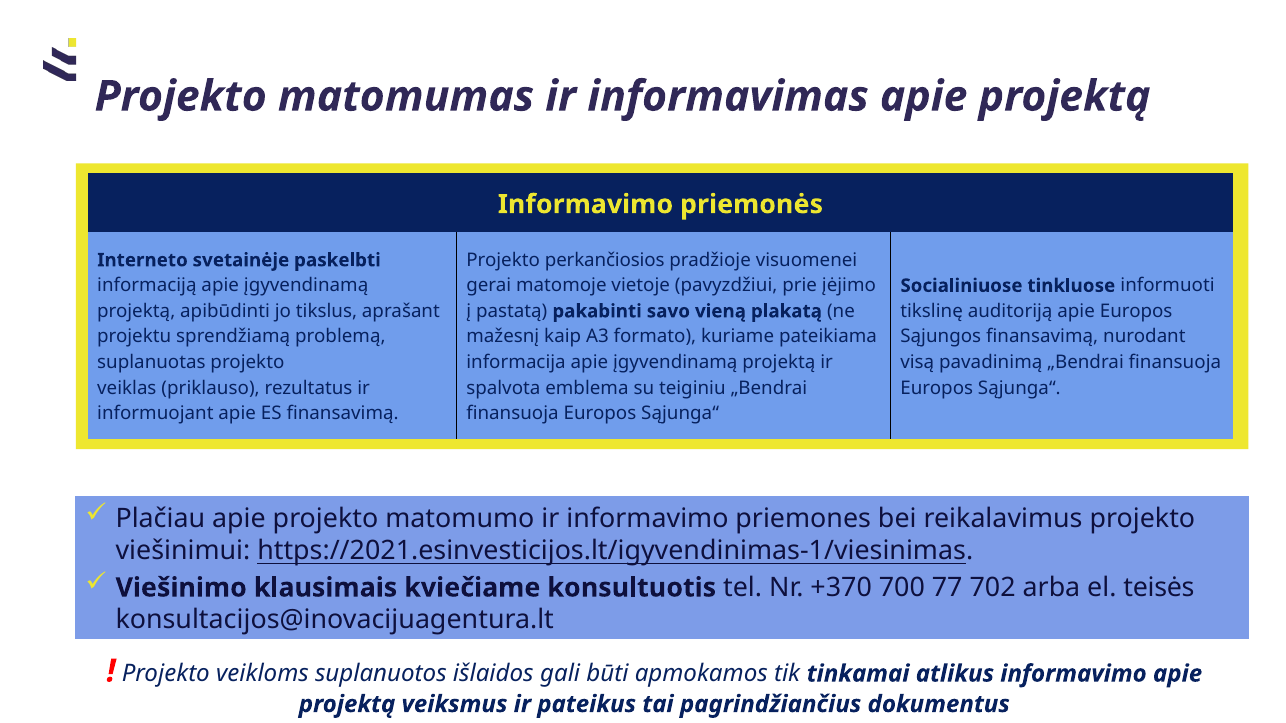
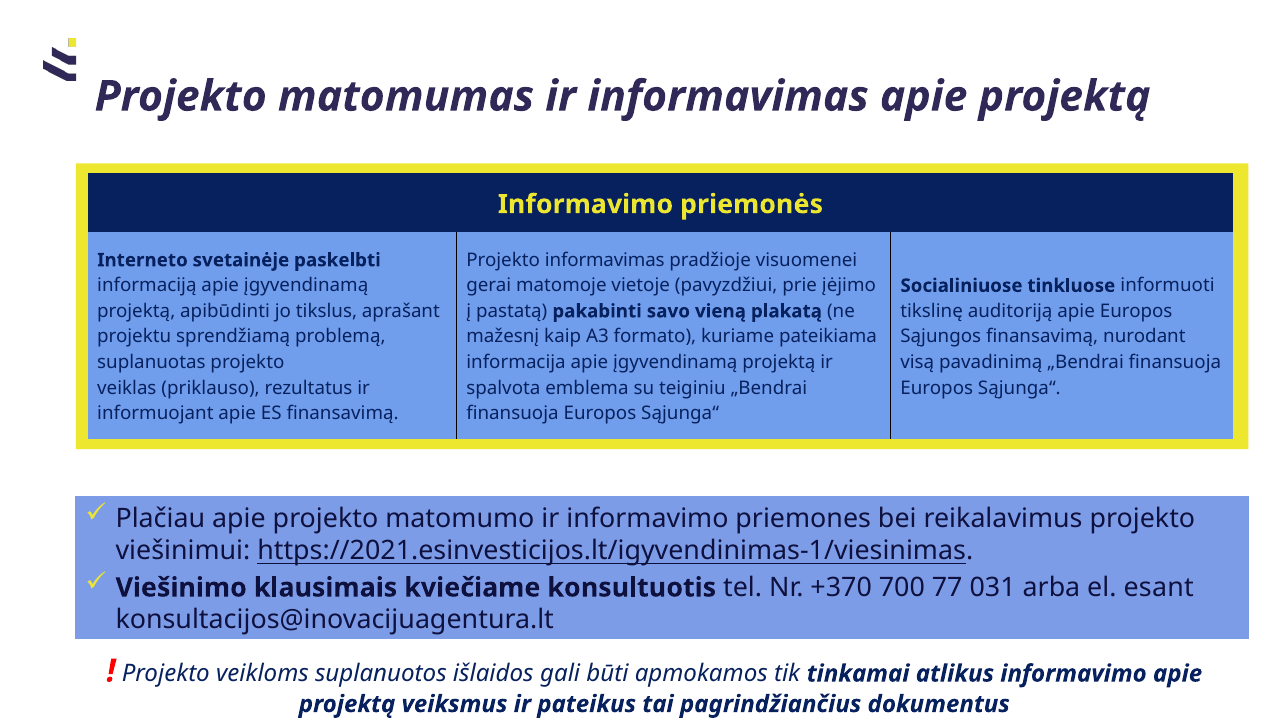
Projekto perkančiosios: perkančiosios -> informavimas (605, 260)
702: 702 -> 031 (993, 588)
teisės: teisės -> esant (1159, 588)
